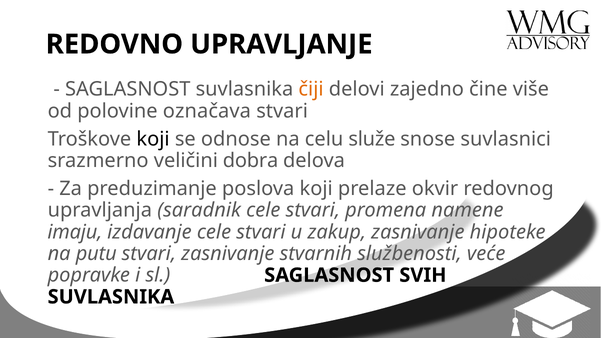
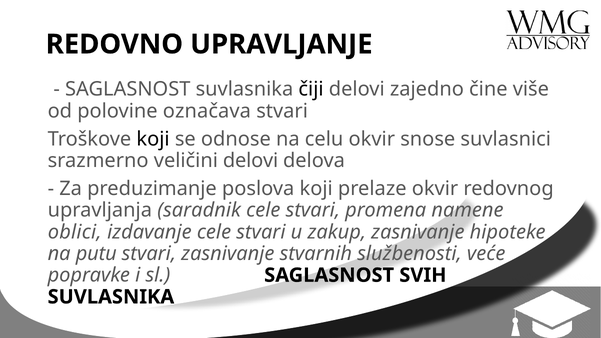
čiji colour: orange -> black (311, 89)
celu služe: služe -> okvir (372, 139)
veličini dobra: dobra -> delovi (251, 161)
imaju: imaju -> oblici (75, 232)
